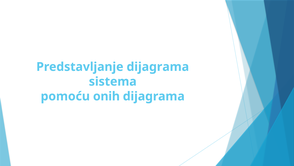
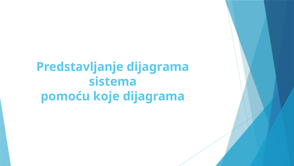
onih: onih -> koje (106, 96)
